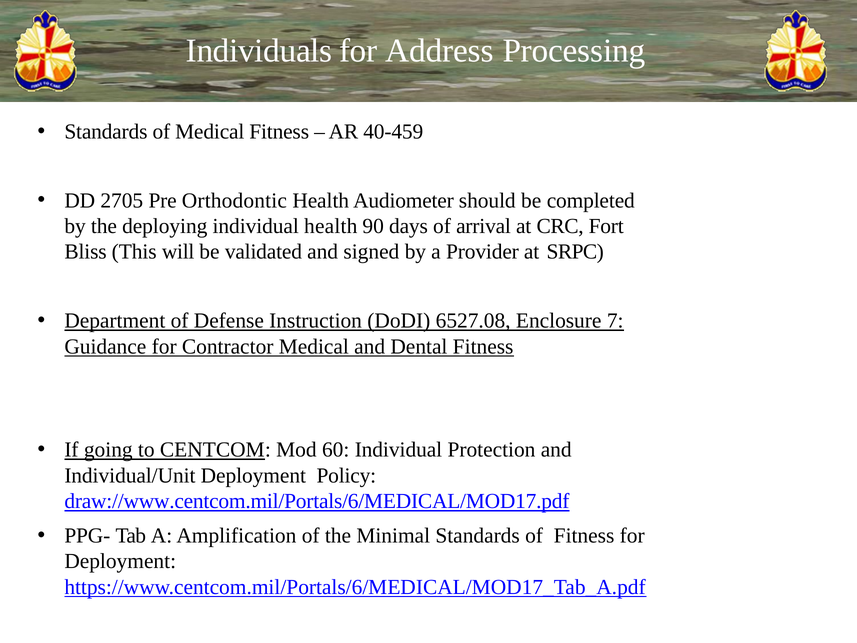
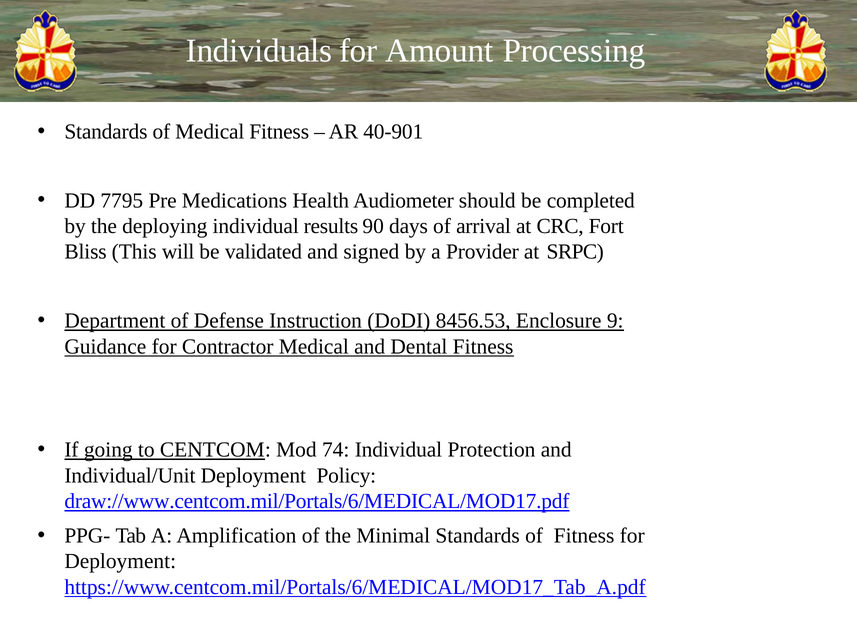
Address: Address -> Amount (440, 51)
40-459: 40-459 -> 40-901 (393, 132)
2705: 2705 -> 7795 (122, 200)
Orthodontic: Orthodontic -> Medications (234, 200)
individual health: health -> results (331, 226)
6527.08: 6527.08 -> 8456.53 (473, 321)
7: 7 -> 9 (615, 321)
60: 60 -> 74 (336, 450)
